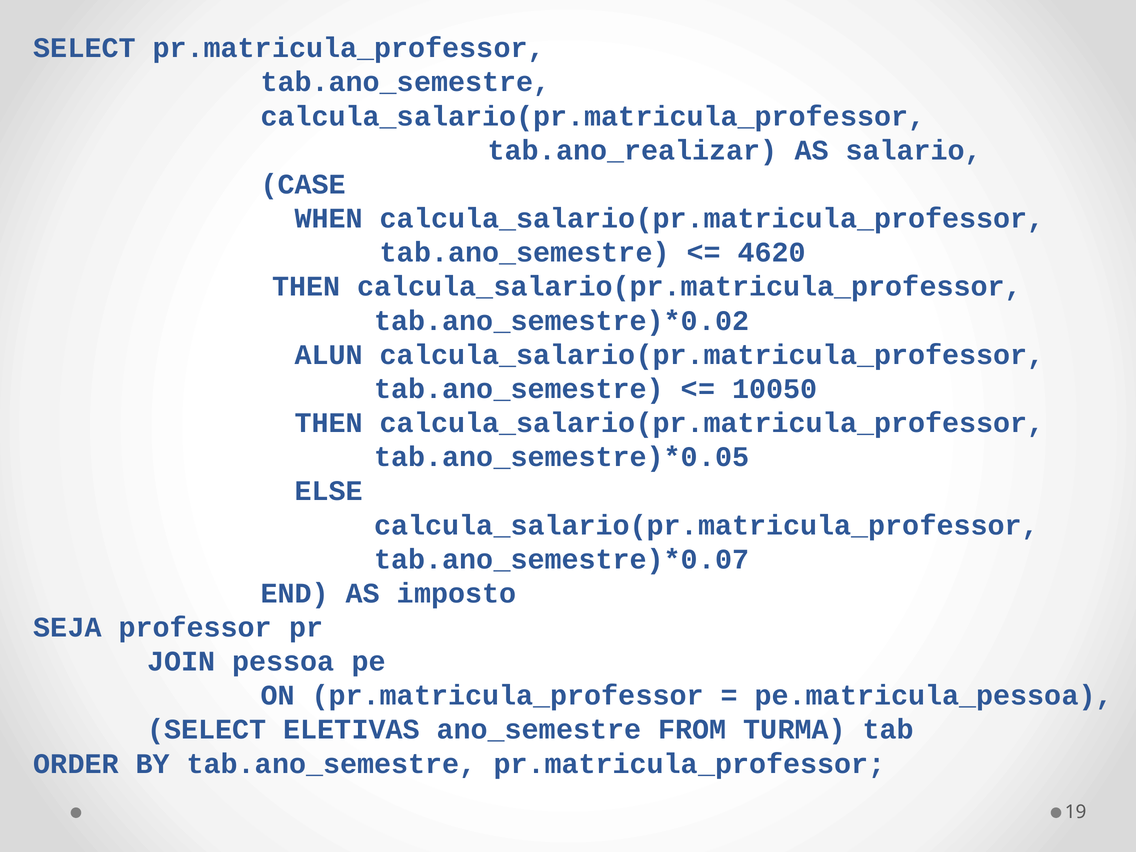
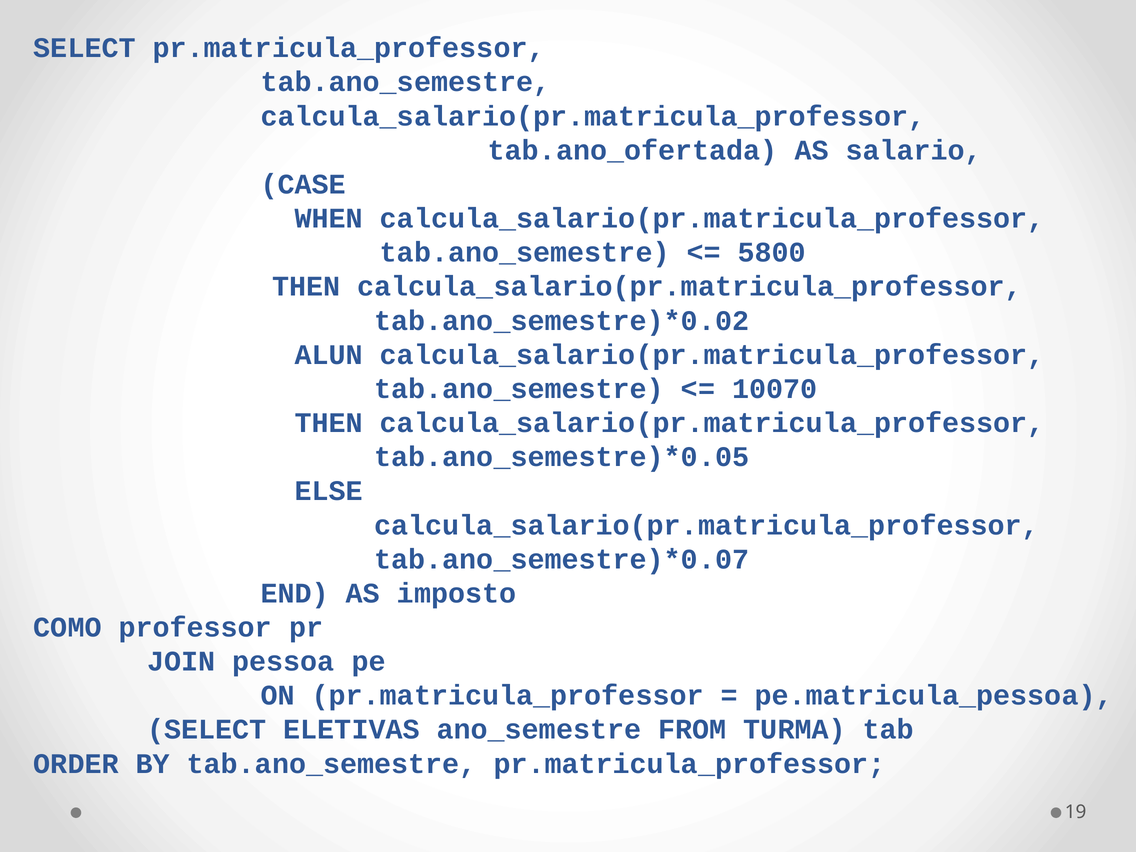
tab.ano_realizar: tab.ano_realizar -> tab.ano_ofertada (633, 150)
4620: 4620 -> 5800 (772, 252)
10050: 10050 -> 10070 (775, 389)
SEJA: SEJA -> COMO (68, 627)
